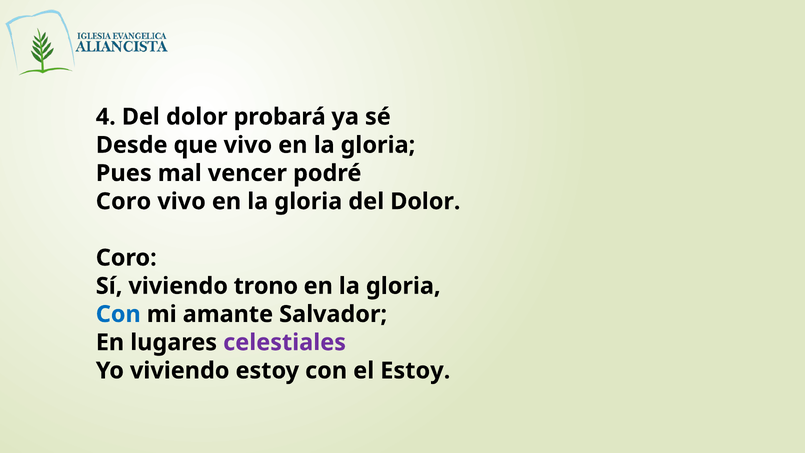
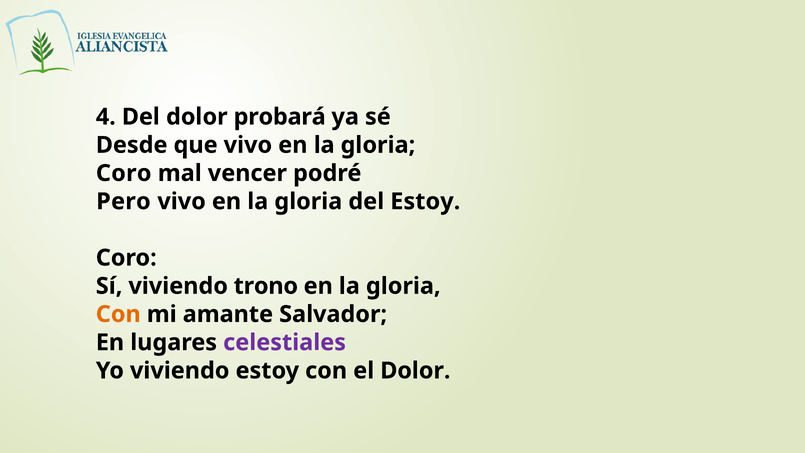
Pues: Pues -> Coro (124, 173)
Coro: Coro -> Pero (123, 201)
gloria del Dolor: Dolor -> Estoy (425, 201)
Con colour: blue -> orange (118, 314)
el Estoy: Estoy -> Dolor (415, 370)
